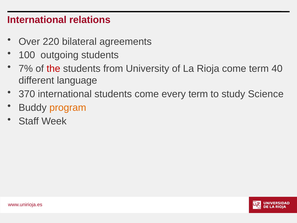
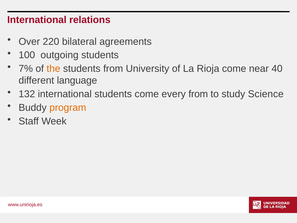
the colour: red -> orange (53, 69)
come term: term -> near (259, 69)
370: 370 -> 132 (27, 94)
every term: term -> from (198, 94)
